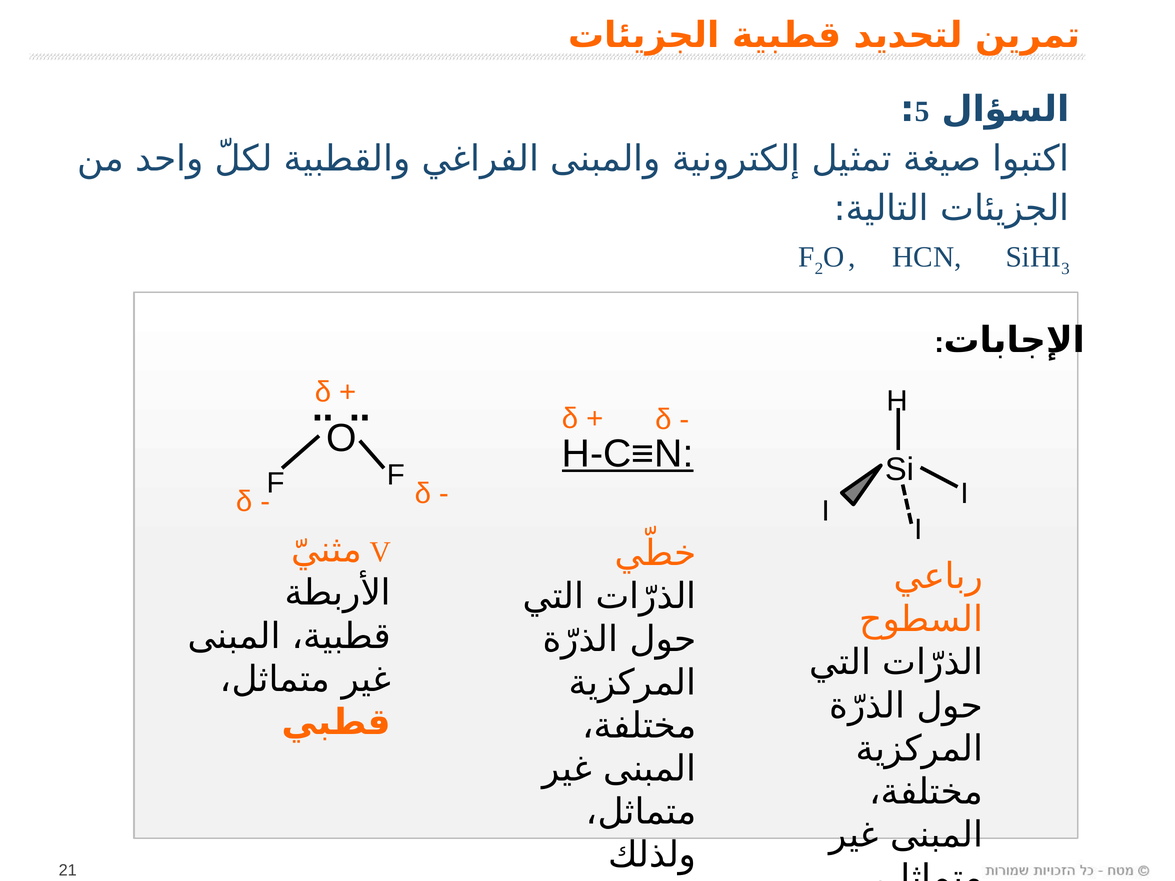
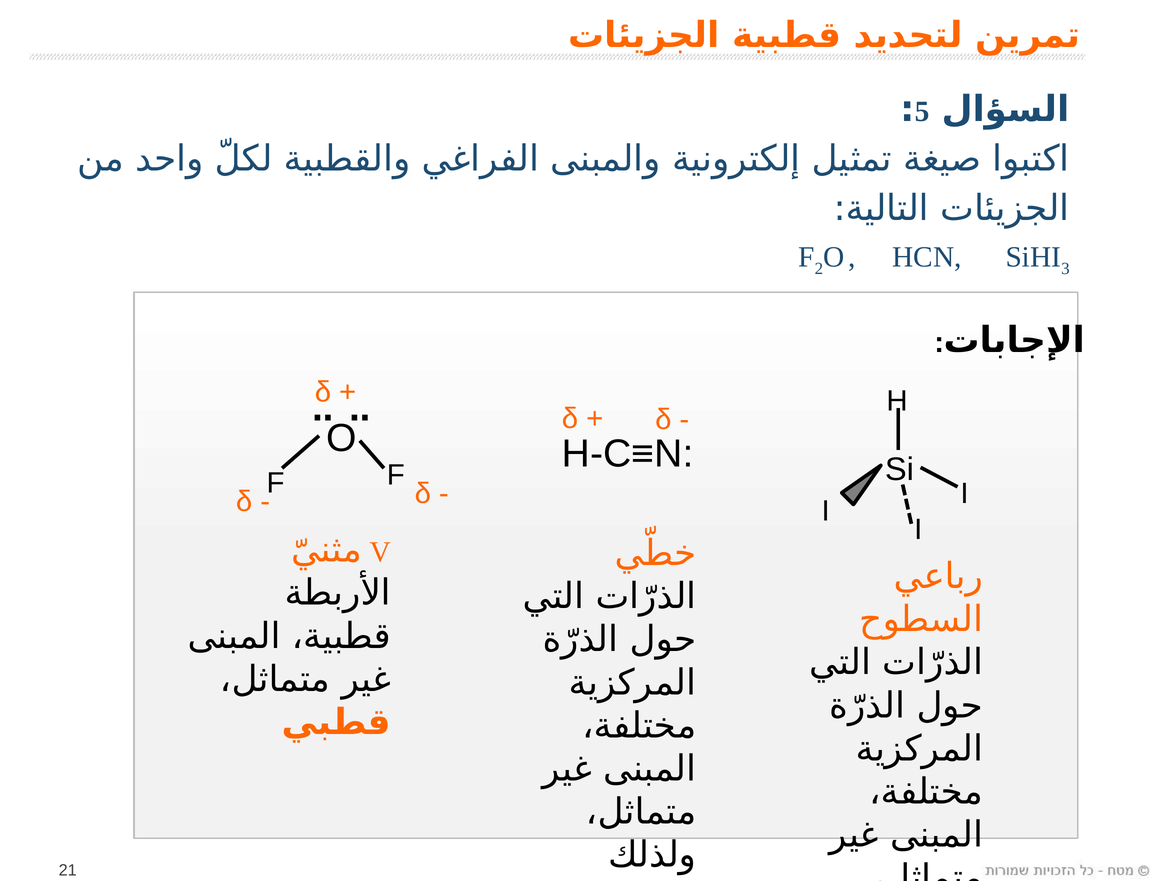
H-C≡N underline: present -> none (628, 454)
